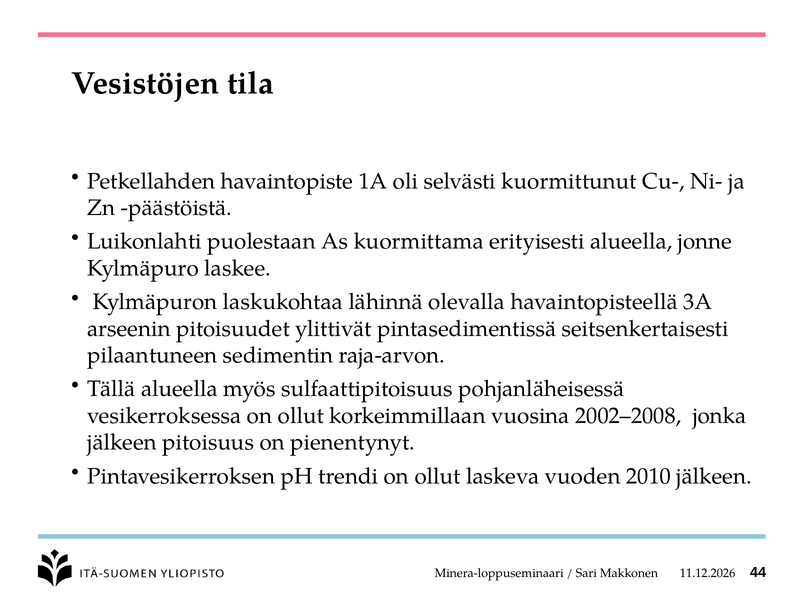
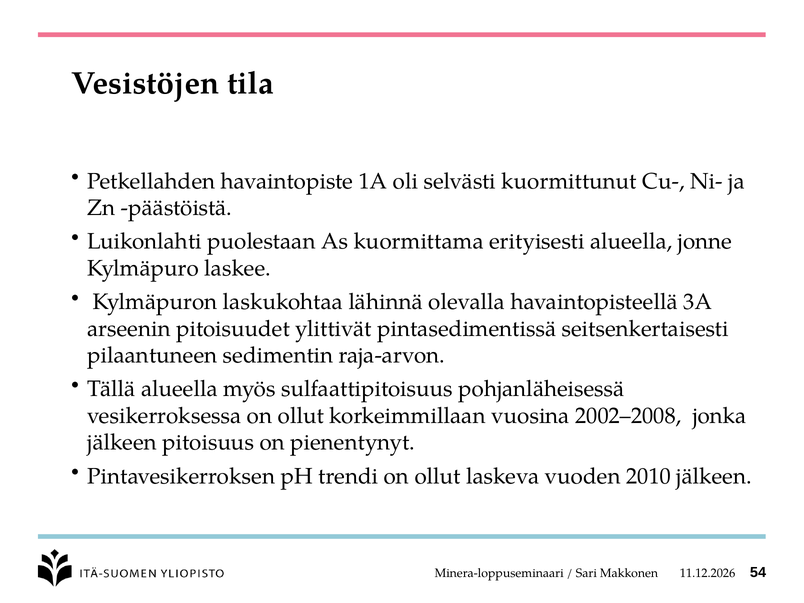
44: 44 -> 54 (758, 572)
